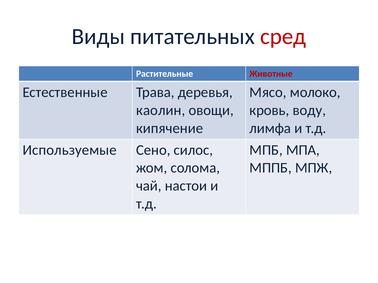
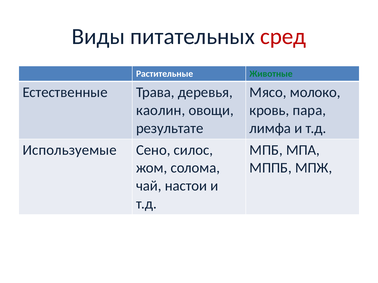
Животные colour: red -> green (271, 74)
воду: воду -> пара (309, 110)
кипячение: кипячение -> результате (170, 128)
